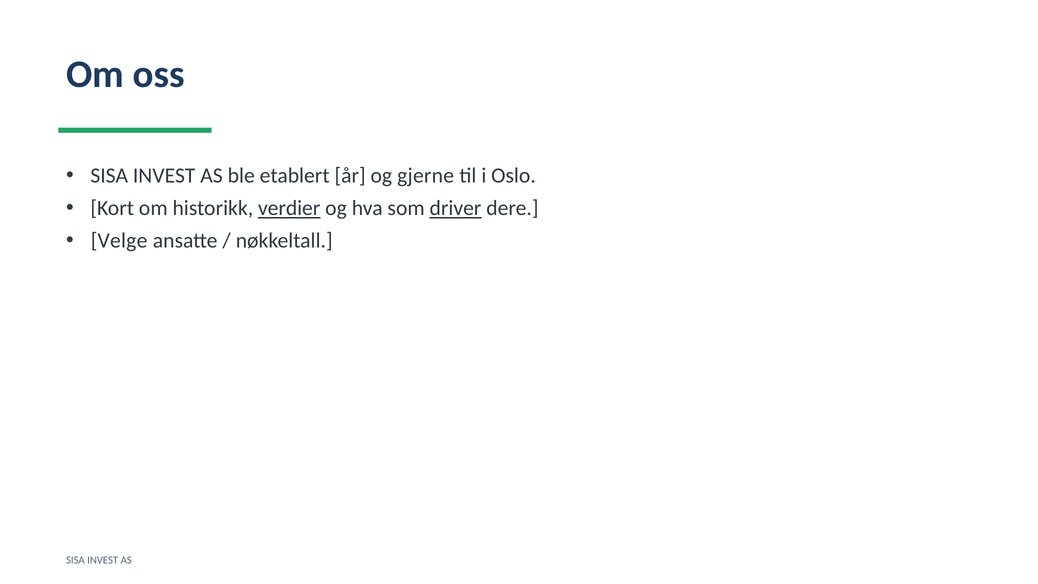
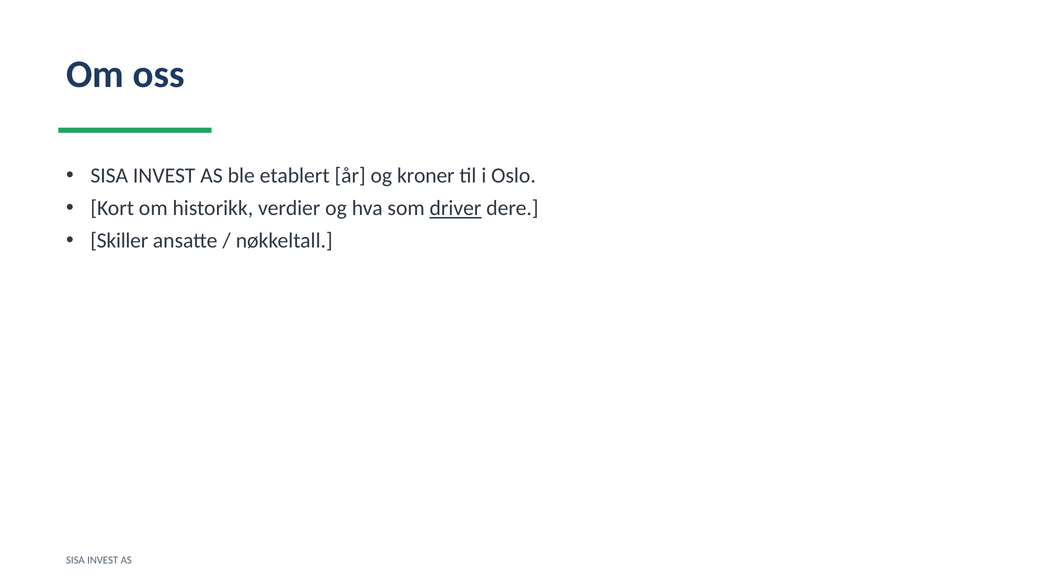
gjerne: gjerne -> kroner (426, 176)
verdier underline: present -> none (289, 208)
Velge: Velge -> Skiller (119, 241)
